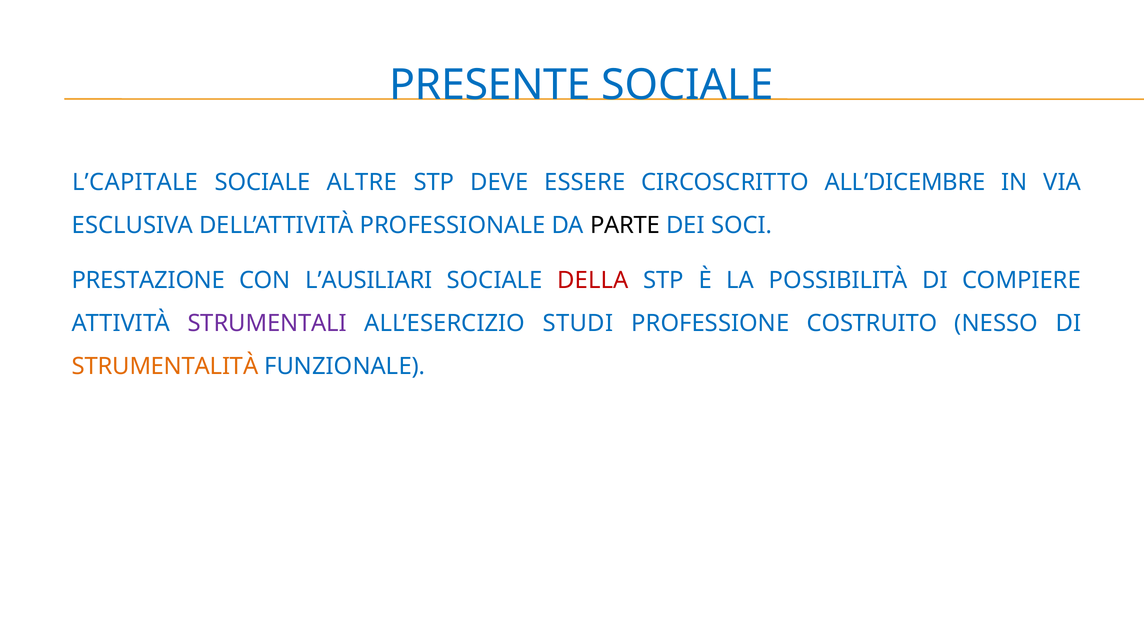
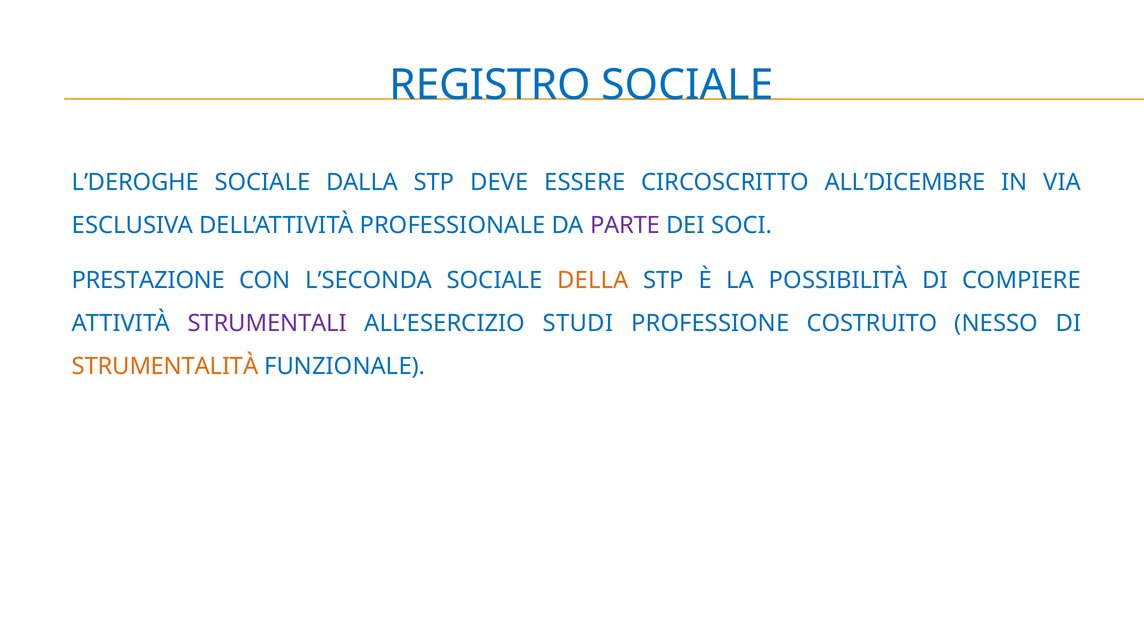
PRESENTE: PRESENTE -> REGISTRO (490, 85)
L’CAPITALE: L’CAPITALE -> L’DEROGHE (135, 182)
ALTRE: ALTRE -> DALLA (362, 182)
PARTE colour: black -> purple (625, 225)
L’AUSILIARI: L’AUSILIARI -> L’SECONDA (369, 280)
DELLA colour: red -> orange (593, 280)
